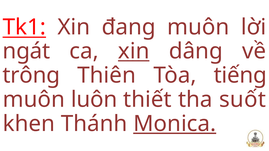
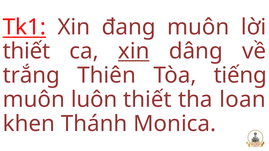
ngát: ngát -> thiết (26, 51)
trông: trông -> trắng (31, 76)
suốt: suốt -> loan (242, 100)
Monica underline: present -> none (175, 124)
